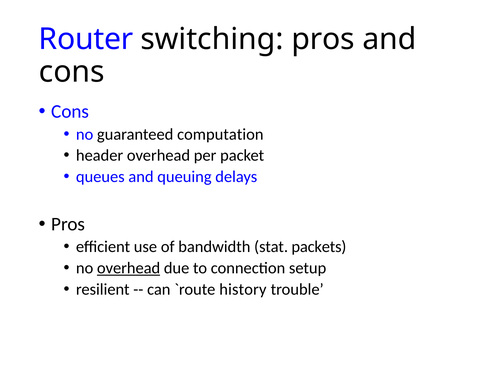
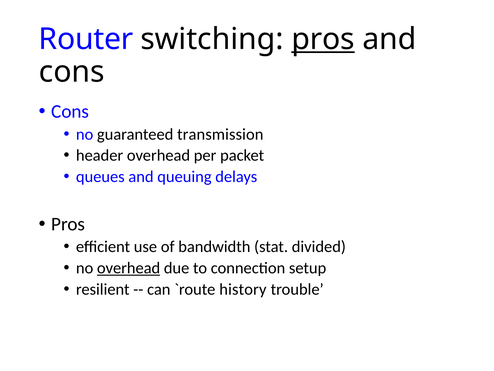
pros underline: none -> present (323, 39)
computation: computation -> transmission (220, 134)
packets: packets -> divided (319, 246)
